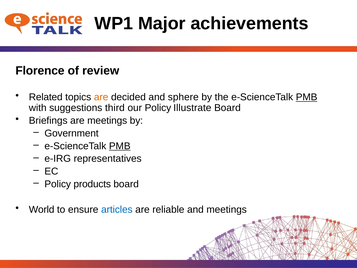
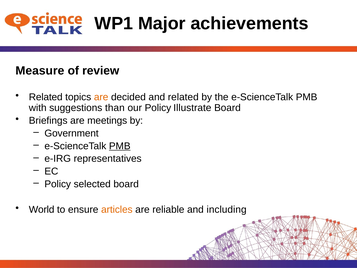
Florence: Florence -> Measure (40, 71)
and sphere: sphere -> related (183, 97)
PMB underline: present -> none (307, 97)
third: third -> than (115, 108)
products: products -> selected (92, 184)
articles colour: blue -> orange (117, 209)
and meetings: meetings -> including (227, 209)
